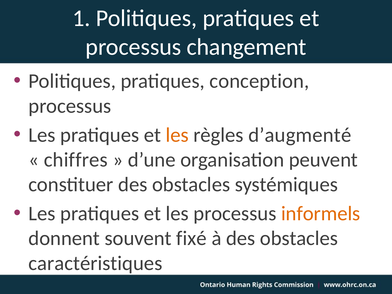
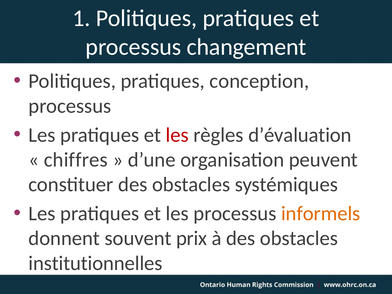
les colour: orange -> red (177, 135)
d’augmenté: d’augmenté -> d’évaluation (300, 135)
fixé: fixé -> prix (192, 238)
caractéristiques: caractéristiques -> institutionnelles (95, 263)
